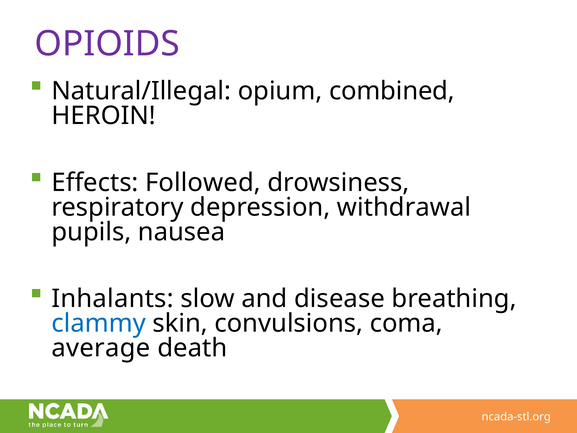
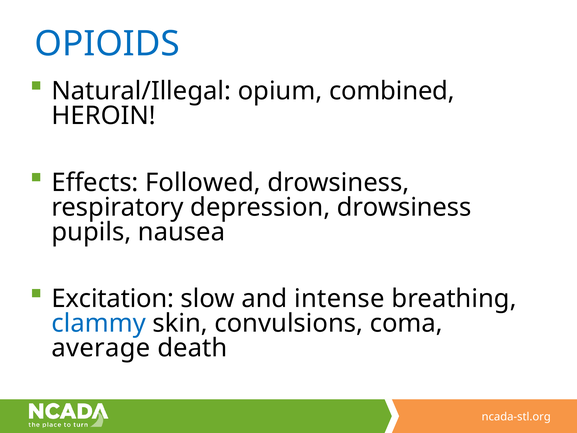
OPIOIDS colour: purple -> blue (107, 44)
depression withdrawal: withdrawal -> drowsiness (404, 207)
Inhalants: Inhalants -> Excitation (113, 299)
disease: disease -> intense (339, 299)
